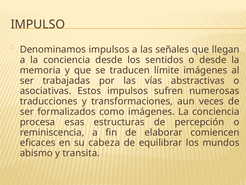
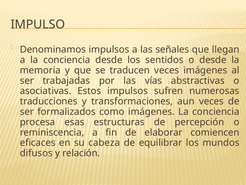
traducen límite: límite -> veces (167, 70)
abismo: abismo -> difusos (36, 153)
transita: transita -> relación (81, 153)
